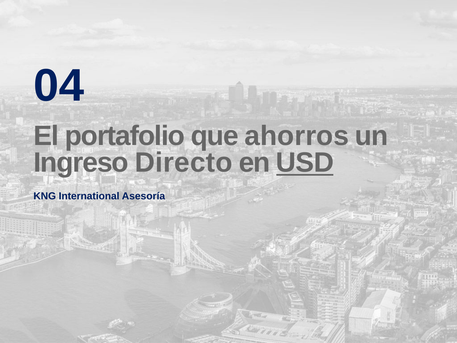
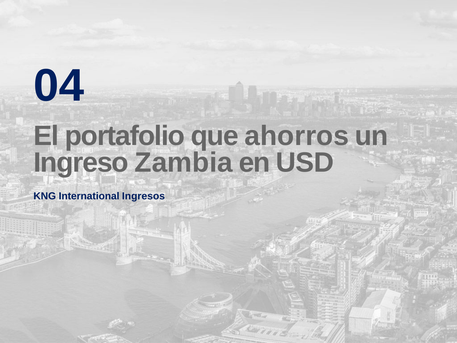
Directo: Directo -> Zambia (184, 163)
USD underline: present -> none (305, 163)
Asesoría: Asesoría -> Ingresos (143, 196)
